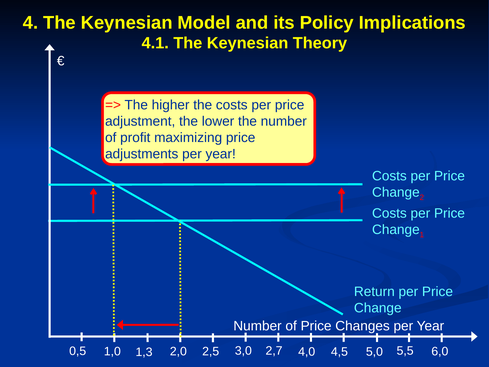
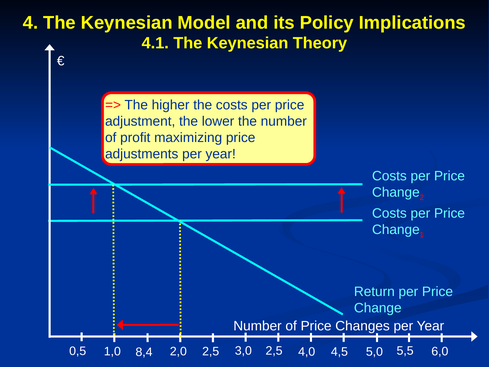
1,3: 1,3 -> 8,4 (144, 352)
3,0 2,7: 2,7 -> 2,5 (274, 351)
